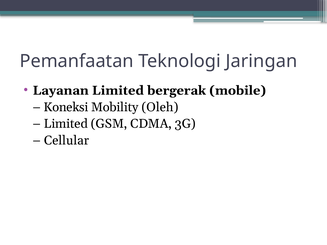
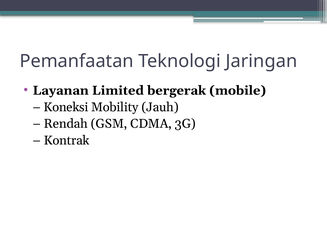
Oleh: Oleh -> Jauh (160, 107)
Limited: Limited -> Rendah (66, 124)
Cellular: Cellular -> Kontrak (67, 140)
